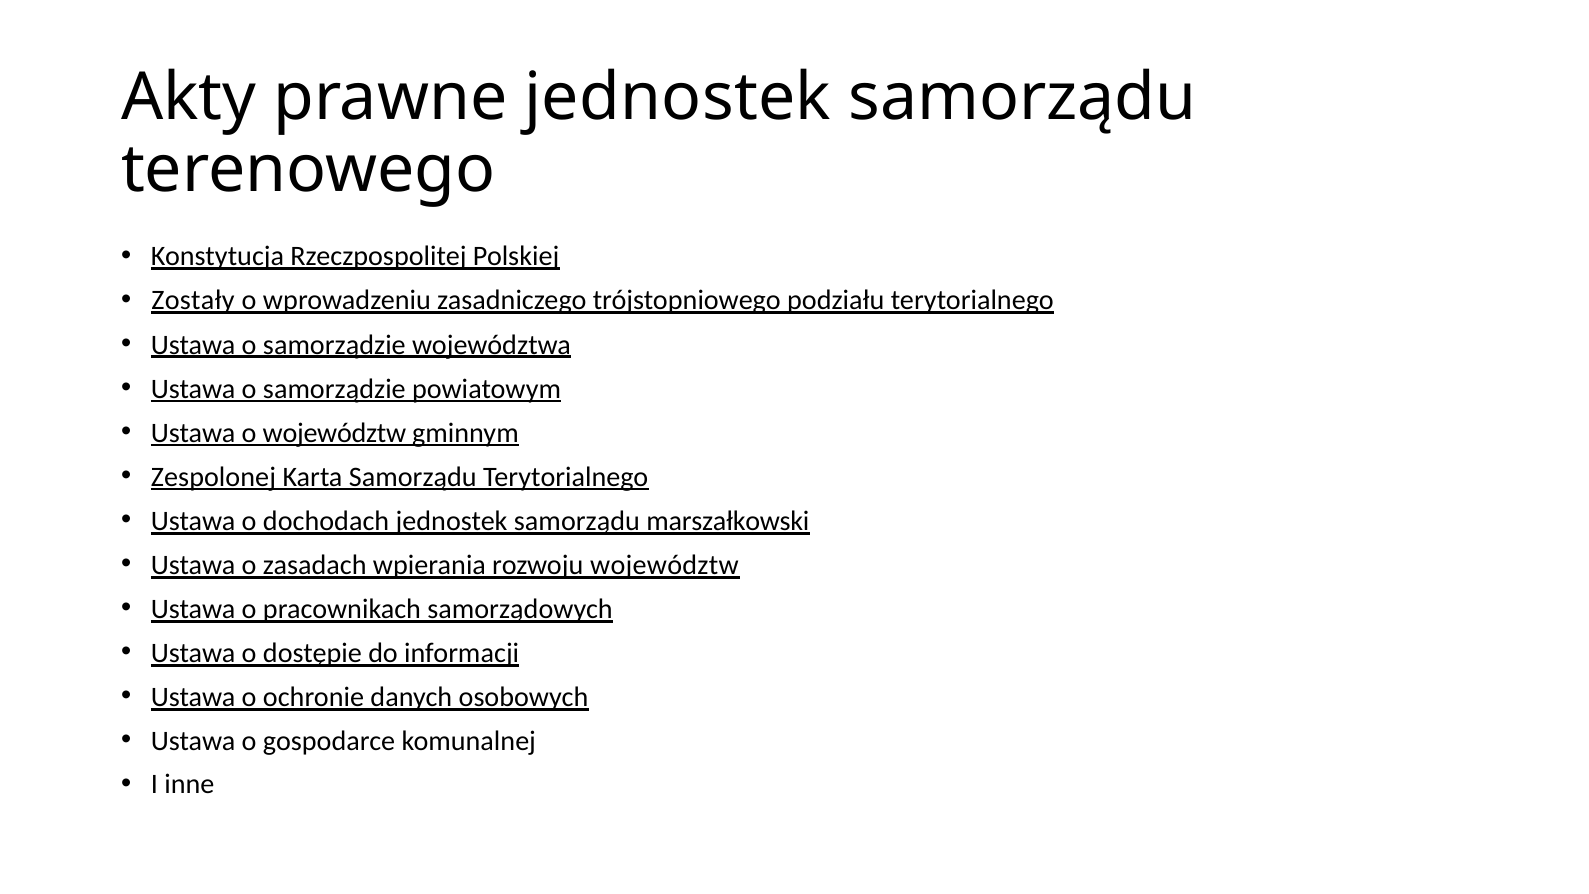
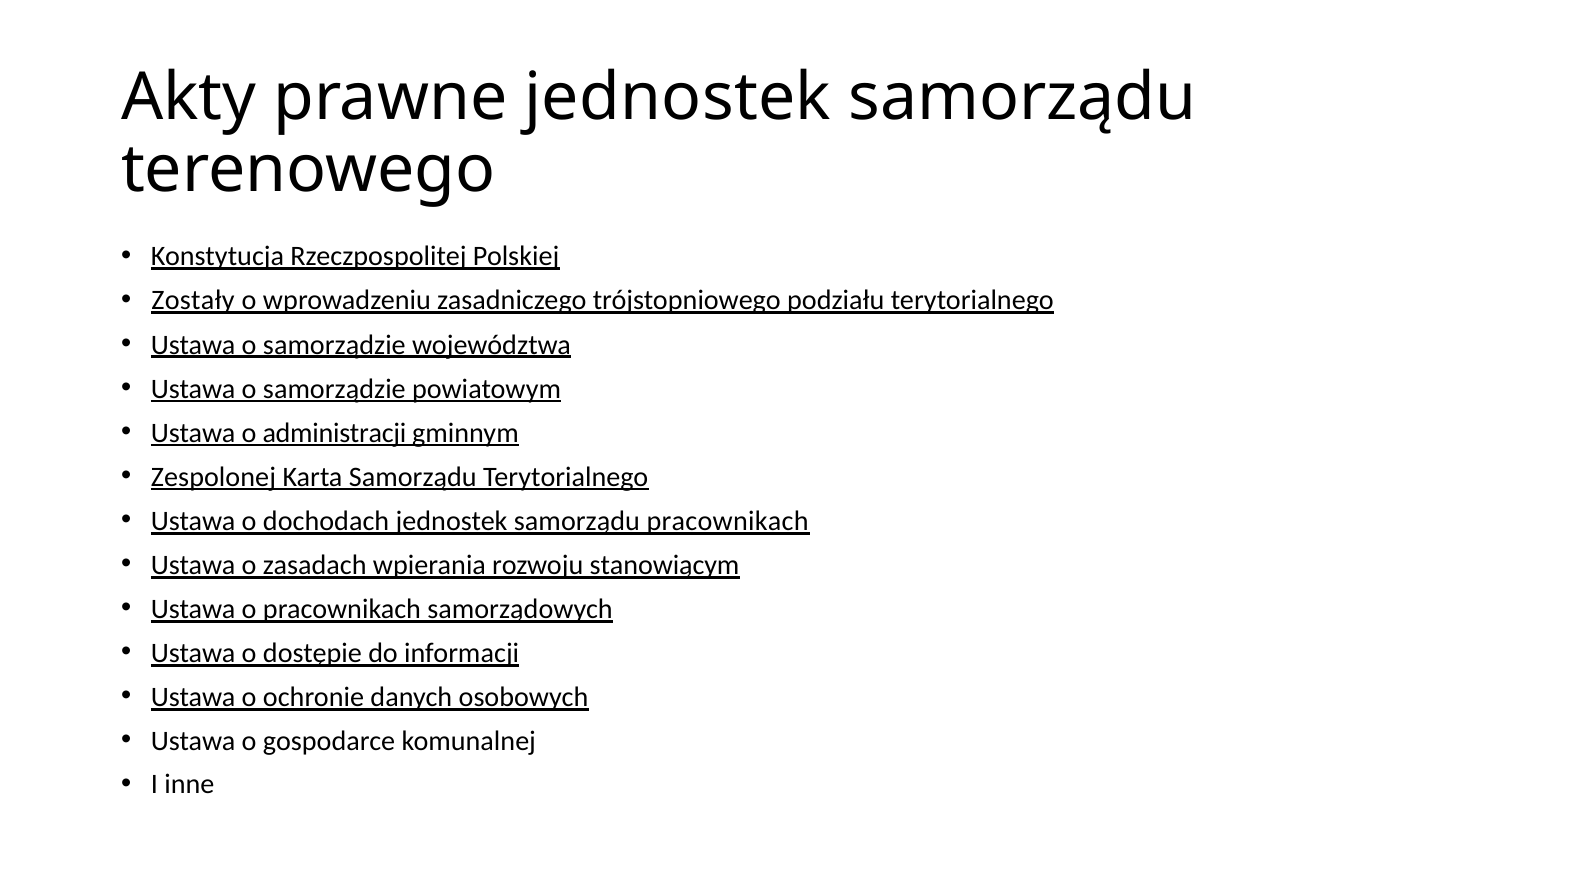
o województw: województw -> administracji (334, 433)
samorządu marszałkowski: marszałkowski -> pracownikach (728, 521)
rozwoju województw: województw -> stanowiącym (665, 565)
